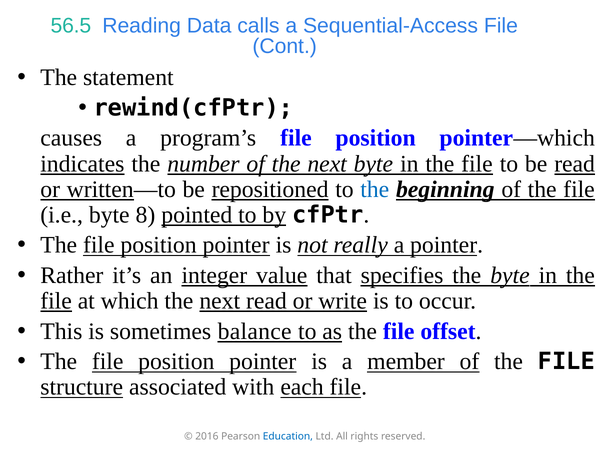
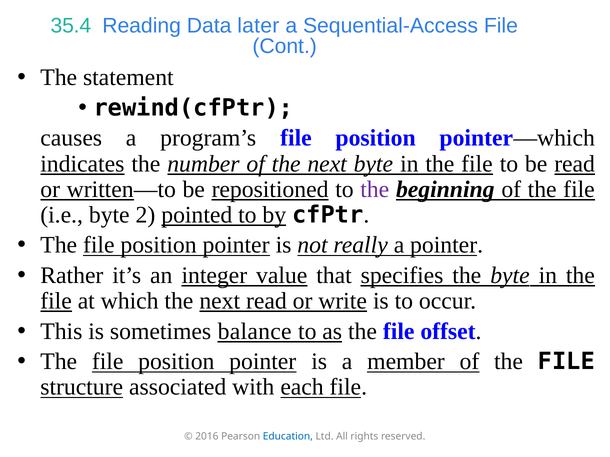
56.5: 56.5 -> 35.4 (71, 26)
calls: calls -> later (258, 26)
the colour: blue -> purple (375, 189)
8: 8 -> 2 (145, 215)
